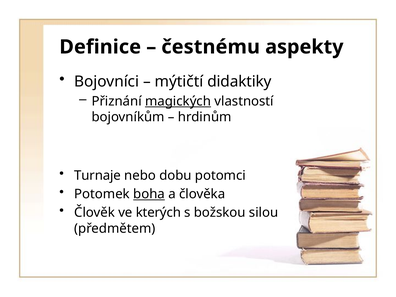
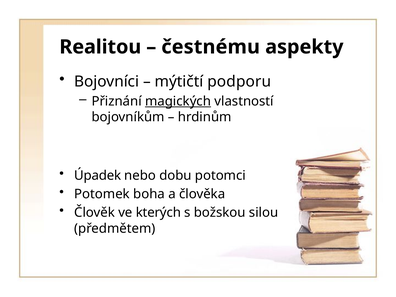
Definice: Definice -> Realitou (100, 47)
didaktiky: didaktiky -> podporu (239, 82)
Turnaje: Turnaje -> Úpadek (98, 176)
boha underline: present -> none (149, 194)
